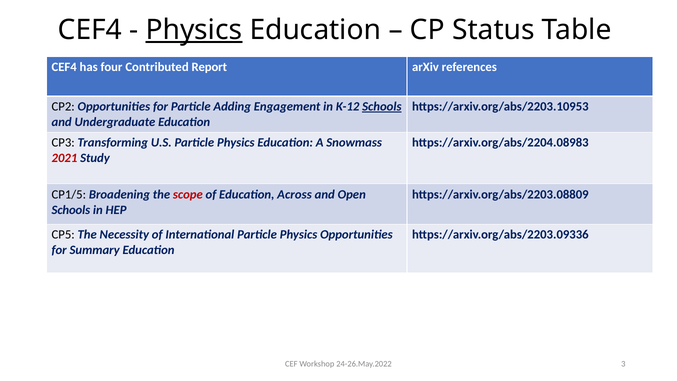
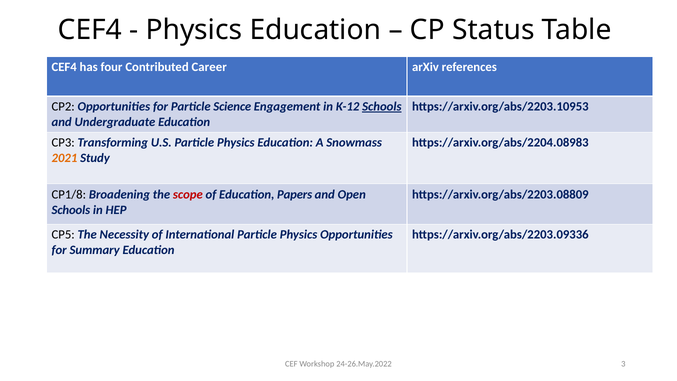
Physics underline: present -> none (194, 30)
Report: Report -> Career (209, 67)
Adding: Adding -> Science (232, 107)
2021 colour: red -> orange (64, 158)
CP1/5: CP1/5 -> CP1/8 (69, 194)
Across: Across -> Papers (295, 194)
